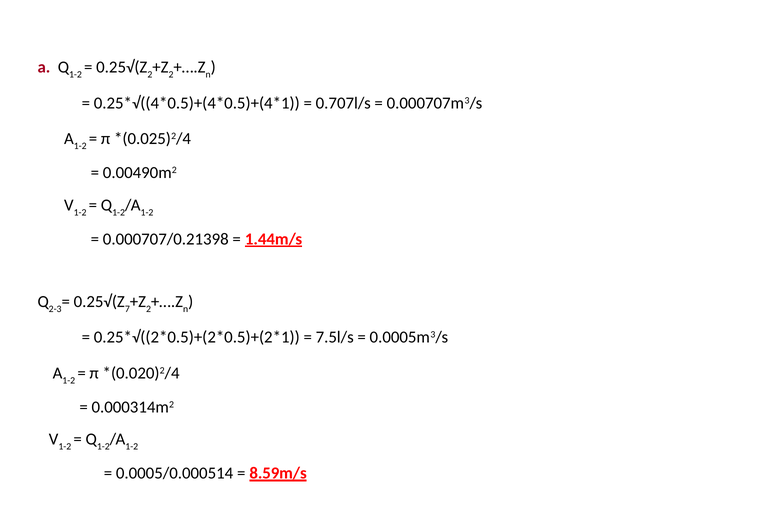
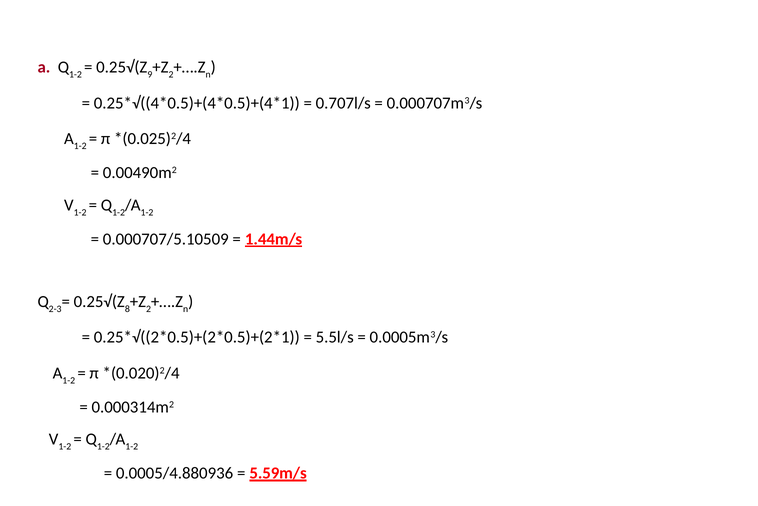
2: 2 -> 9 (150, 75)
0.000707/0.21398: 0.000707/0.21398 -> 0.000707/5.10509 (166, 239)
7: 7 -> 8 (127, 308)
7.5l/s: 7.5l/s -> 5.5l/s (335, 337)
0.0005/0.000514: 0.0005/0.000514 -> 0.0005/4.880936 (175, 473)
8.59m/s: 8.59m/s -> 5.59m/s (278, 473)
